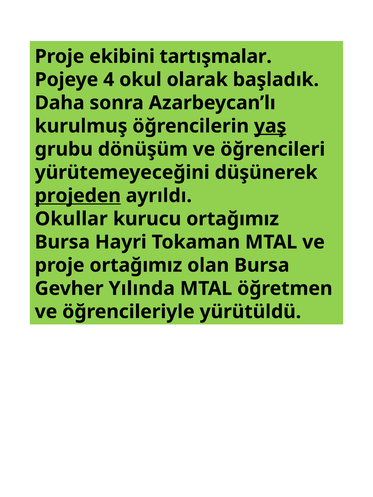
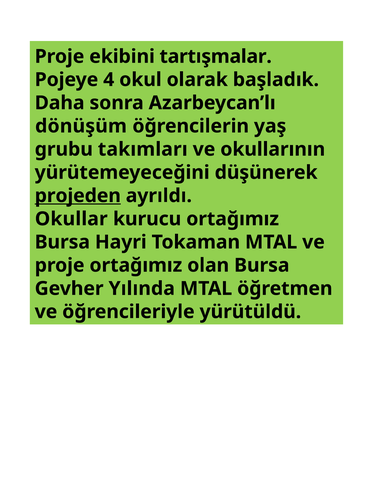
kurulmuş: kurulmuş -> dönüşüm (81, 126)
yaş underline: present -> none (270, 126)
dönüşüm: dönüşüm -> takımları (143, 149)
öğrencileri: öğrencileri -> okullarının (273, 149)
